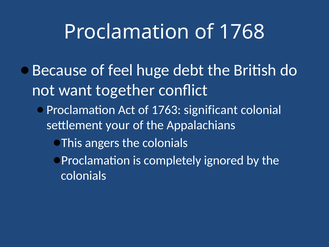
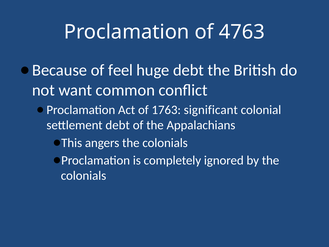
1768: 1768 -> 4763 (242, 32)
together: together -> common (125, 90)
settlement your: your -> debt (118, 125)
